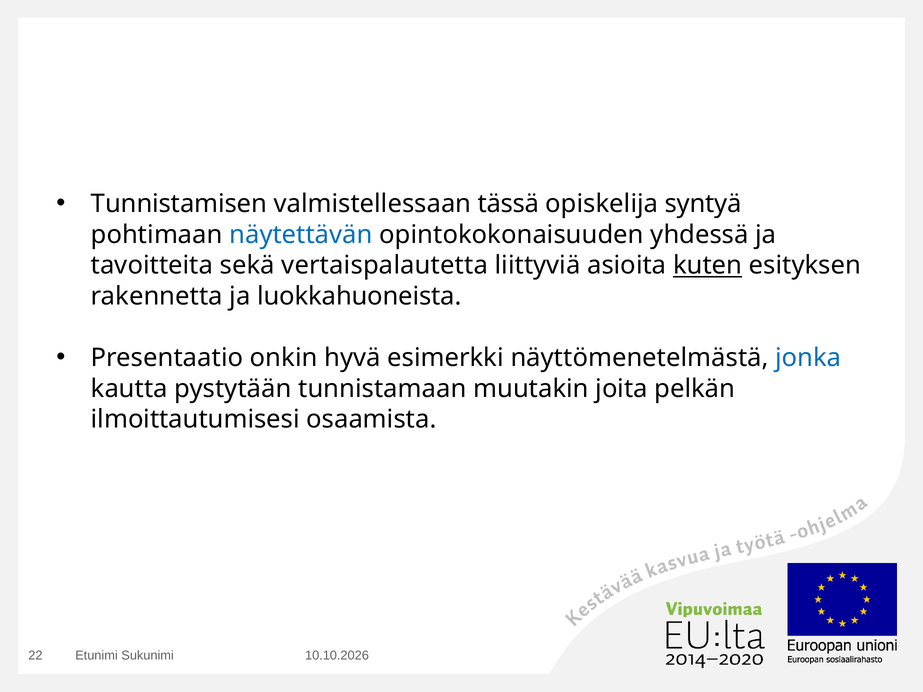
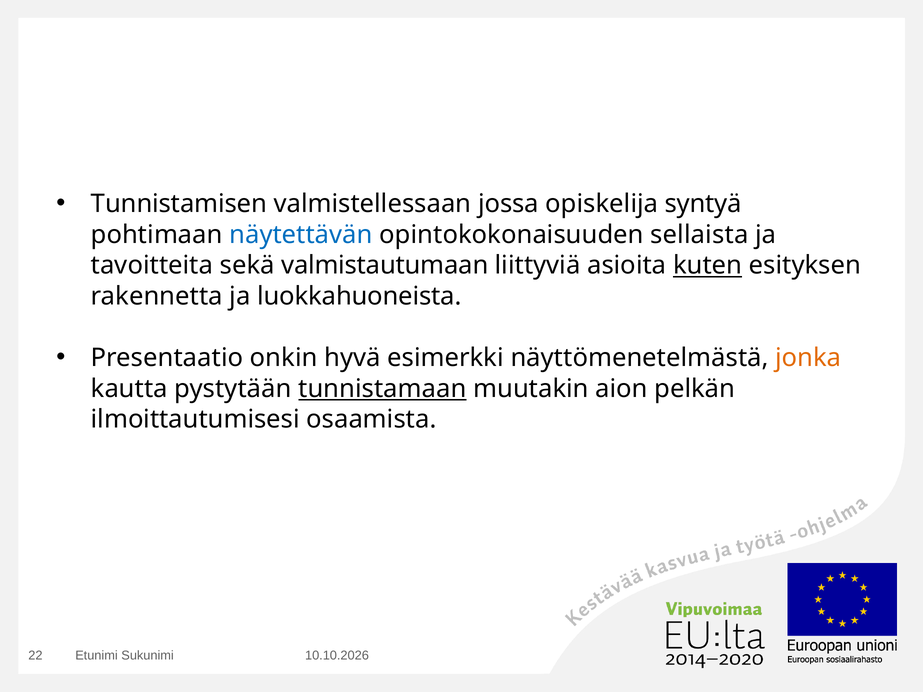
tässä: tässä -> jossa (508, 204)
yhdessä: yhdessä -> sellaista (699, 235)
vertaispalautetta: vertaispalautetta -> valmistautumaan (385, 266)
jonka colour: blue -> orange (808, 358)
tunnistamaan underline: none -> present (382, 389)
joita: joita -> aion (622, 389)
